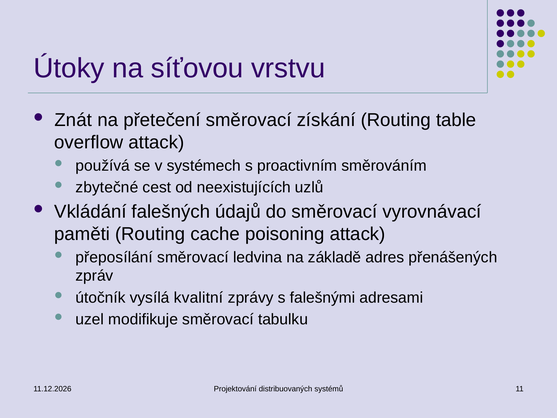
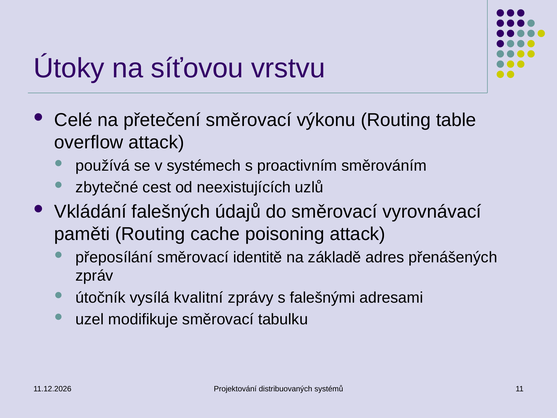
Znát: Znát -> Celé (73, 120)
získání: získání -> výkonu (326, 120)
ledvina: ledvina -> identitě (258, 257)
